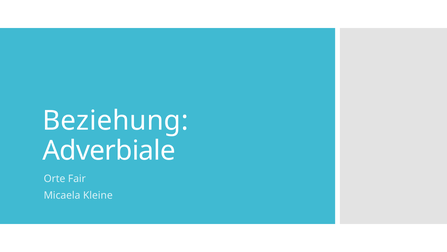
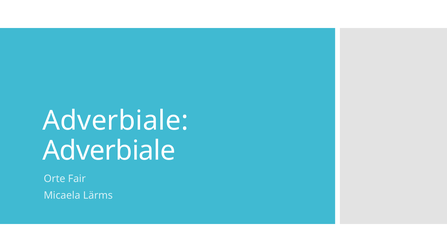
Beziehung: Beziehung -> Adverbiale (116, 121)
Kleine: Kleine -> Lärms (98, 195)
